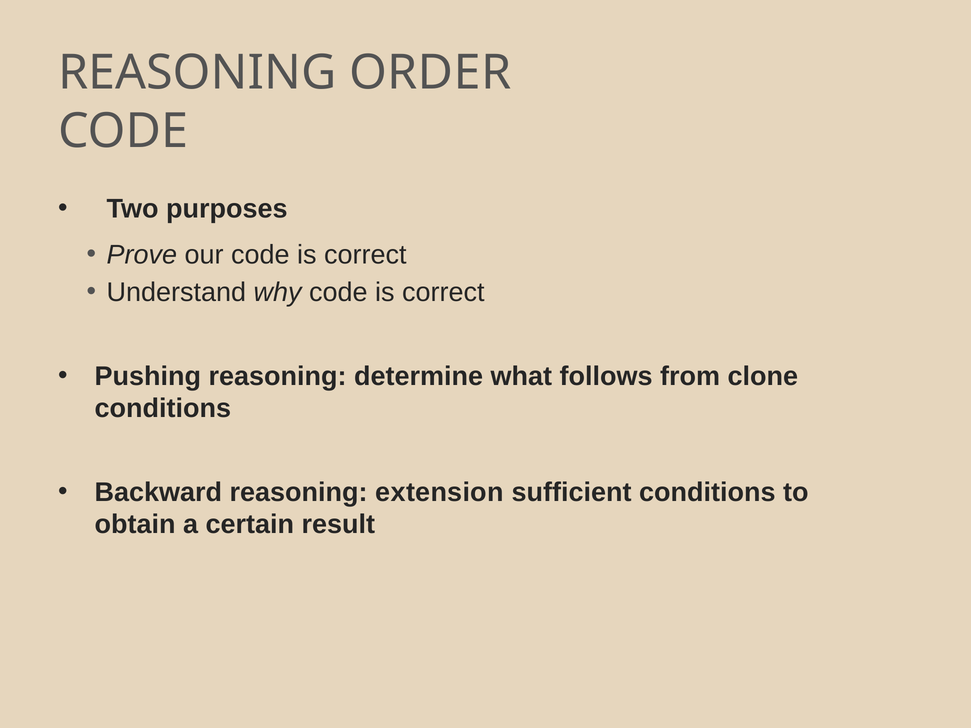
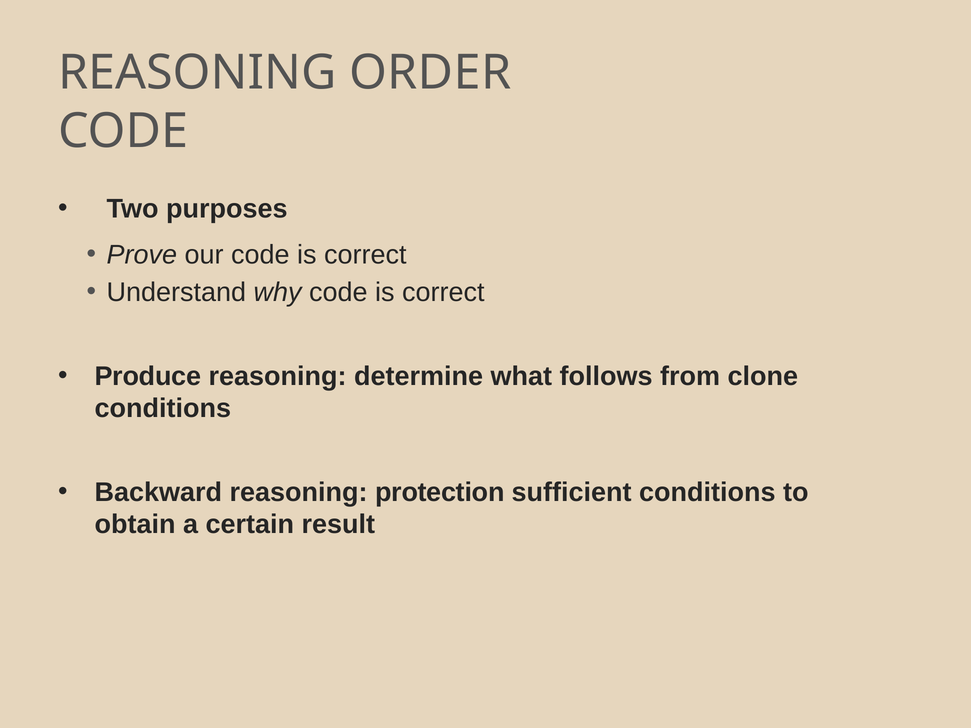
Pushing: Pushing -> Produce (148, 376)
extension: extension -> protection (440, 492)
